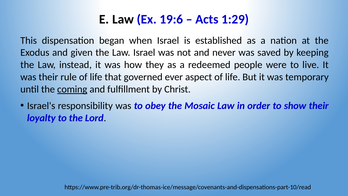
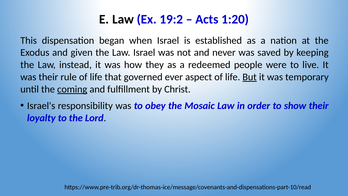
19:6: 19:6 -> 19:2 (171, 19)
1:29: 1:29 -> 1:20 (235, 19)
But underline: none -> present (250, 77)
